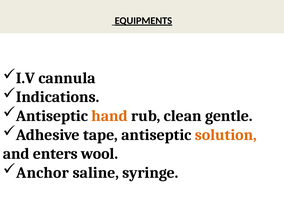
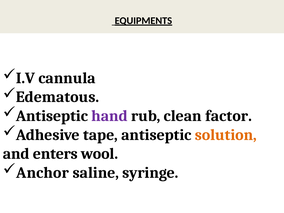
Indications: Indications -> Edematous (57, 97)
hand colour: orange -> purple (110, 116)
gentle: gentle -> factor (229, 116)
